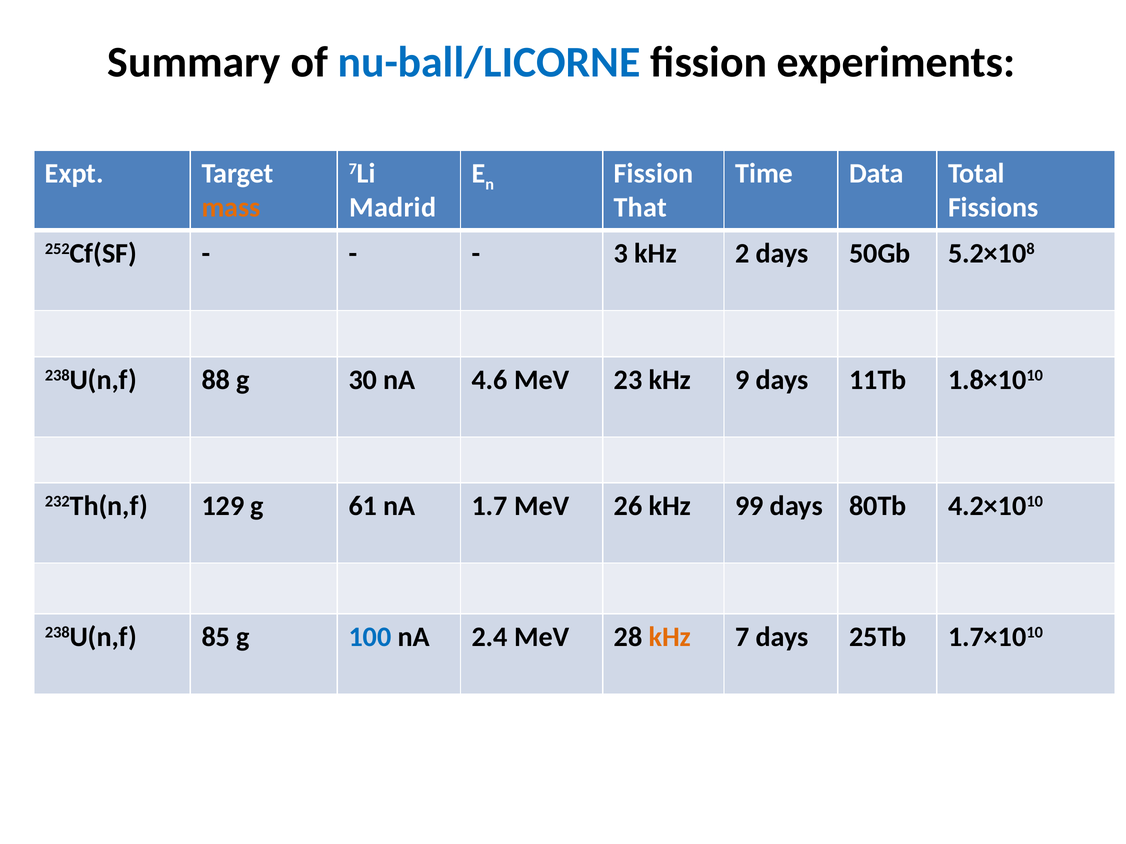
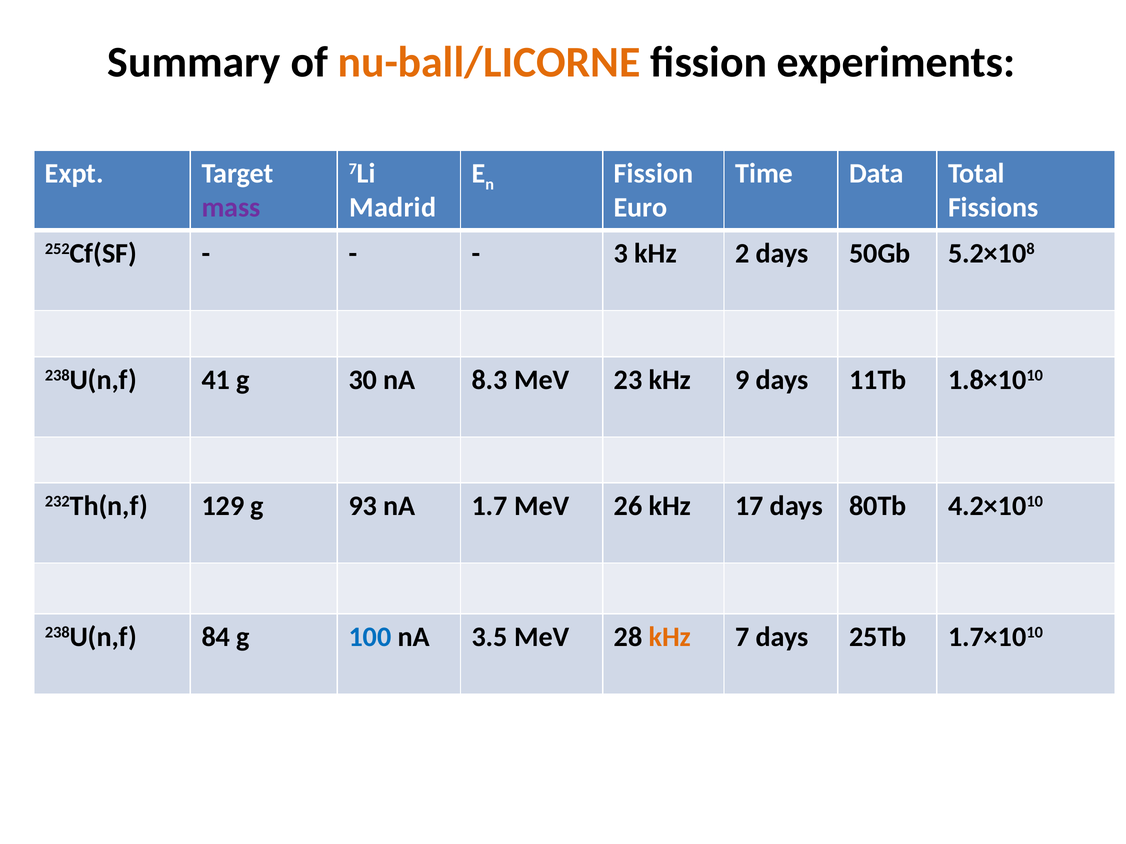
nu-ball/LICORNE colour: blue -> orange (489, 62)
mass colour: orange -> purple (231, 208)
That: That -> Euro (641, 208)
88: 88 -> 41 (216, 380)
4.6: 4.6 -> 8.3 (490, 380)
61: 61 -> 93 (363, 506)
99: 99 -> 17 (749, 506)
85: 85 -> 84 (216, 637)
2.4: 2.4 -> 3.5 (490, 637)
